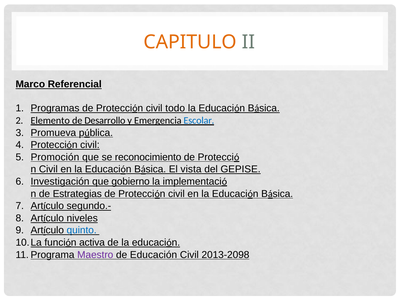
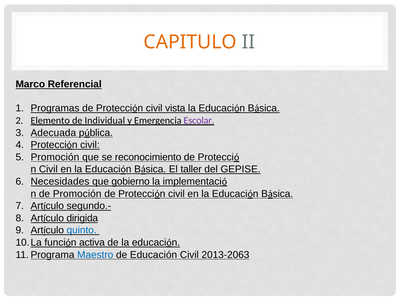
todo: todo -> vista (175, 108)
Desarrollo: Desarrollo -> Individual (105, 121)
Escolar colour: blue -> purple (199, 121)
Promueva: Promueva -> Adecuada (53, 133)
vista: vista -> taller (191, 169)
Investigación: Investigación -> Necesidades (60, 182)
de Estrategias: Estrategias -> Promoción (77, 194)
niveles: niveles -> dirigida (82, 218)
Maestro colour: purple -> blue (95, 255)
2013-2098: 2013-2098 -> 2013-2063 (225, 255)
